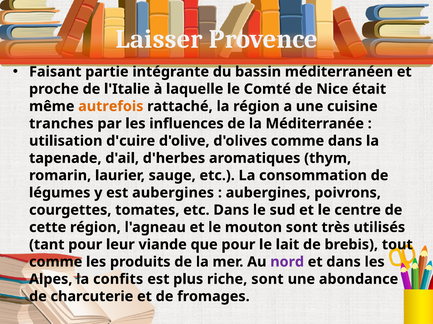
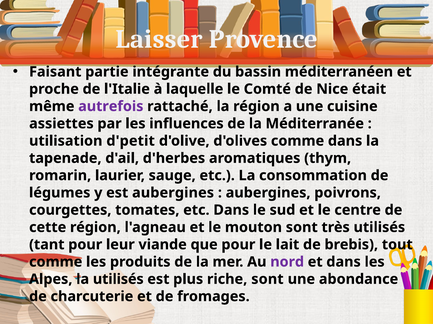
autrefois colour: orange -> purple (111, 107)
tranches: tranches -> assiettes (61, 124)
d'cuire: d'cuire -> d'petit (131, 141)
la confits: confits -> utilisés (118, 280)
